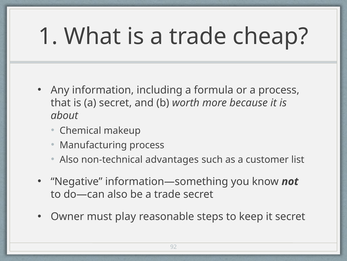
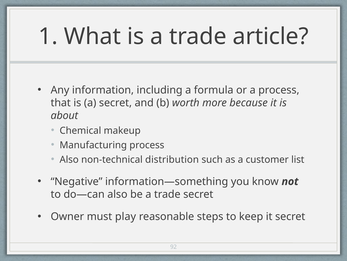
cheap: cheap -> article (271, 36)
advantages: advantages -> distribution (172, 159)
